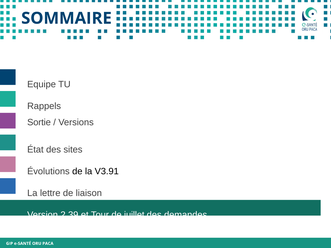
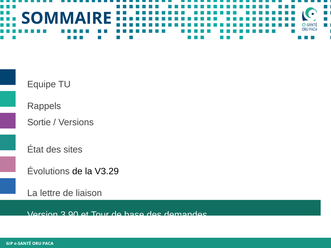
V3.91: V3.91 -> V3.29 (107, 172)
2.39: 2.39 -> 3.90 (69, 215)
juillet: juillet -> base (134, 215)
